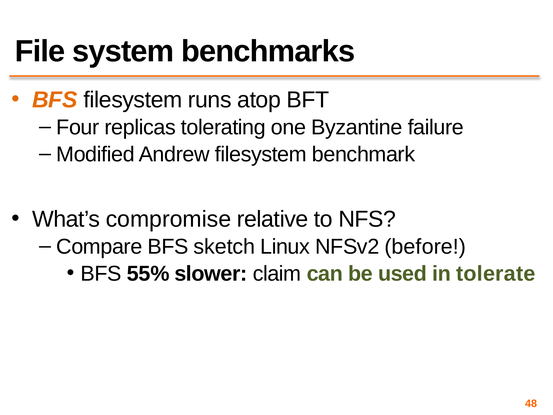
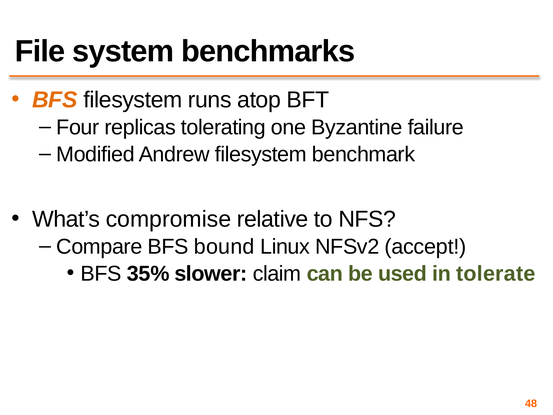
sketch: sketch -> bound (224, 247)
before: before -> accept (425, 247)
55%: 55% -> 35% (148, 273)
